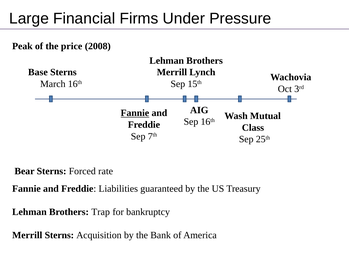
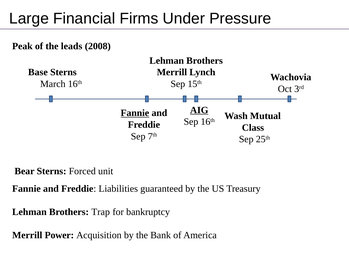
price: price -> leads (72, 46)
AIG underline: none -> present (199, 110)
rate: rate -> unit (106, 171)
Merrill Sterns: Sterns -> Power (59, 235)
